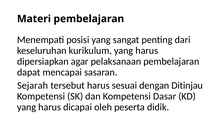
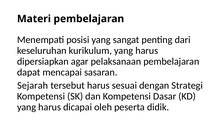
Ditinjau: Ditinjau -> Strategi (187, 85)
